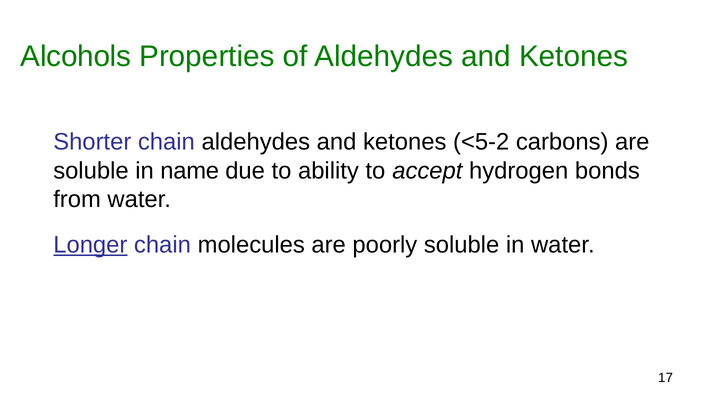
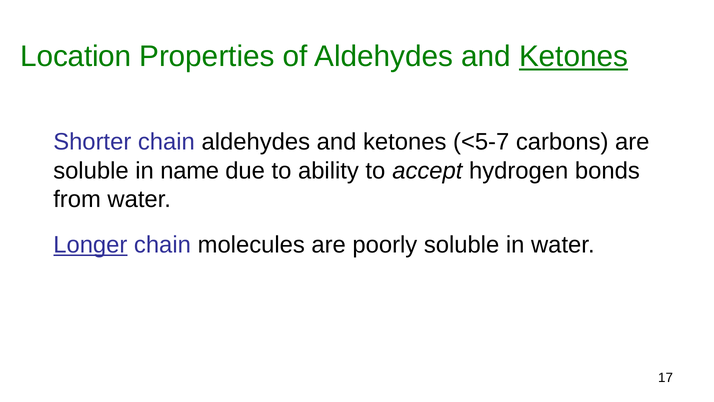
Alcohols: Alcohols -> Location (76, 57)
Ketones underline: none -> present (574, 57)
<5-2: <5-2 -> <5-7 (481, 142)
